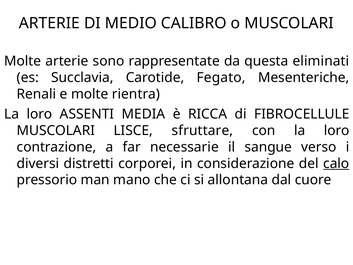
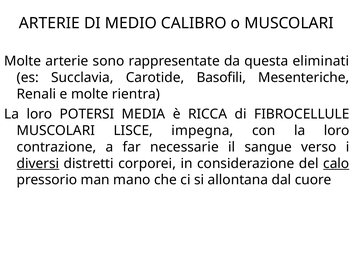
Fegato: Fegato -> Basofili (221, 77)
ASSENTI: ASSENTI -> POTERSI (87, 114)
sfruttare: sfruttare -> impegna (202, 130)
diversi underline: none -> present (38, 163)
